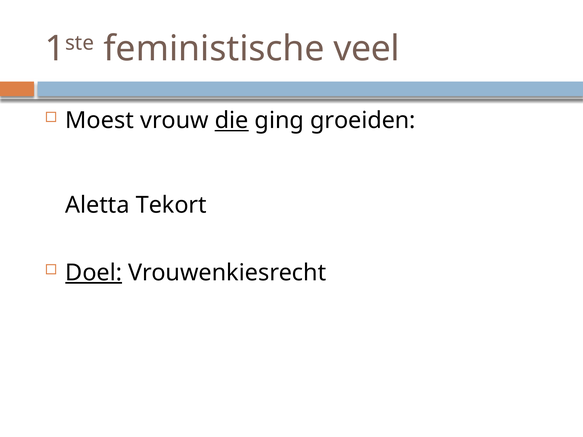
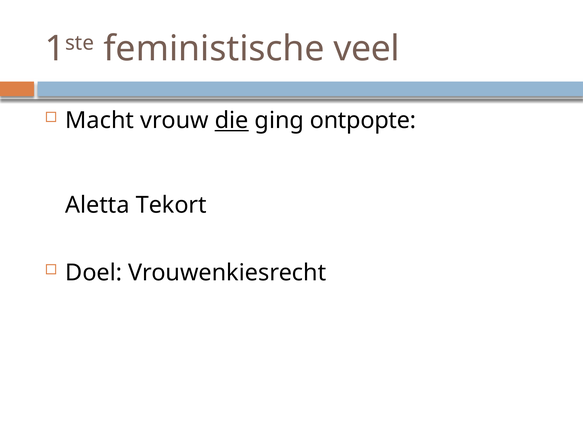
Moest: Moest -> Macht (100, 121)
groeiden: groeiden -> ontpopte (363, 121)
Doel underline: present -> none (94, 273)
